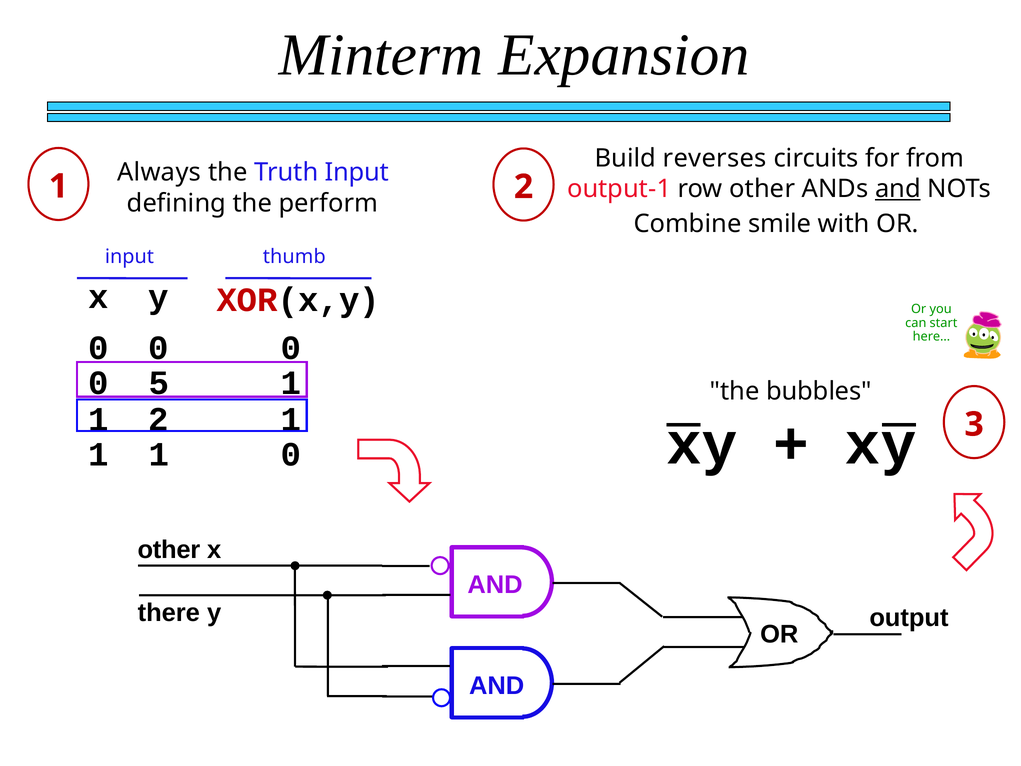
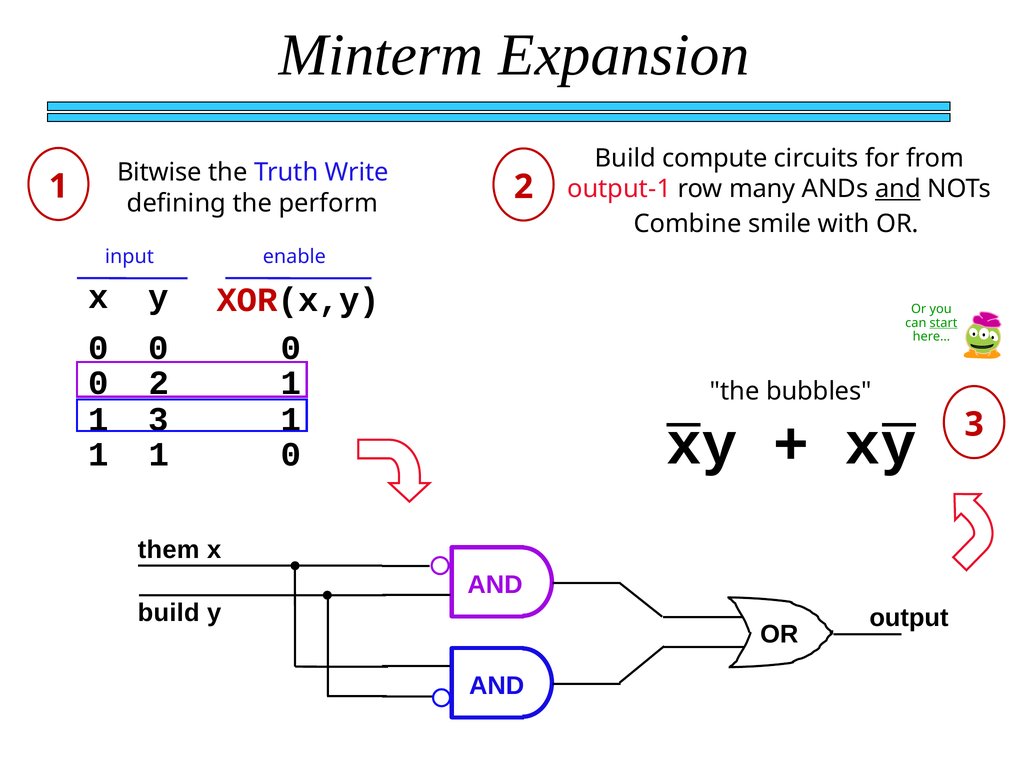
reverses: reverses -> compute (715, 158)
Always: Always -> Bitwise (159, 172)
Truth Input: Input -> Write (357, 172)
row other: other -> many (762, 189)
thumb: thumb -> enable (294, 257)
start underline: none -> present (943, 323)
0 5: 5 -> 2 (159, 383)
1 2: 2 -> 3 (159, 419)
other: other -> them (169, 550)
there: there -> build (169, 613)
